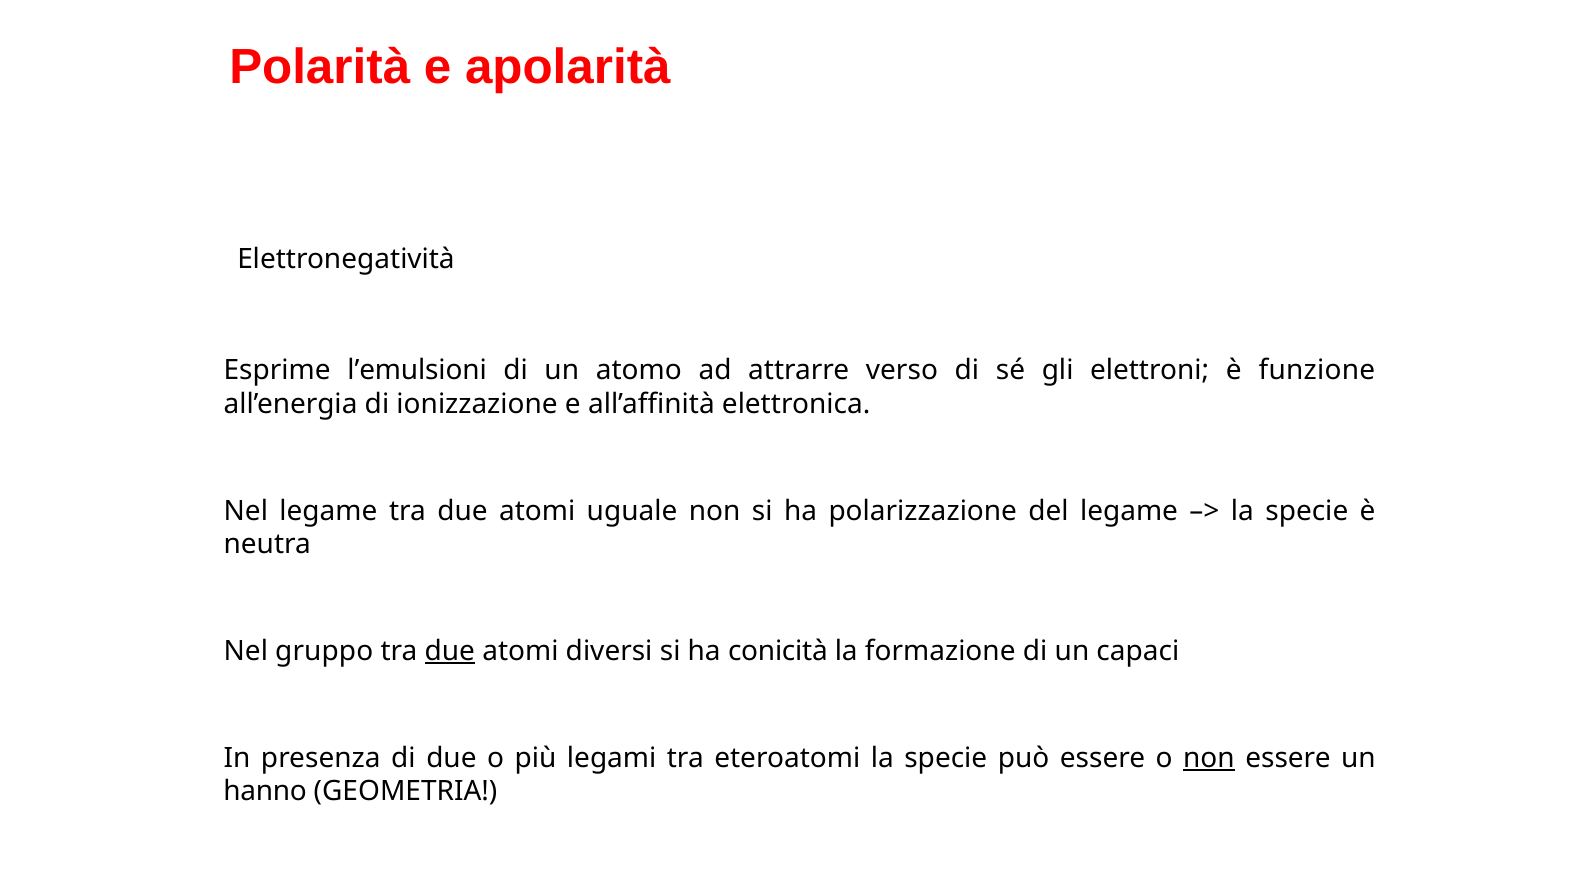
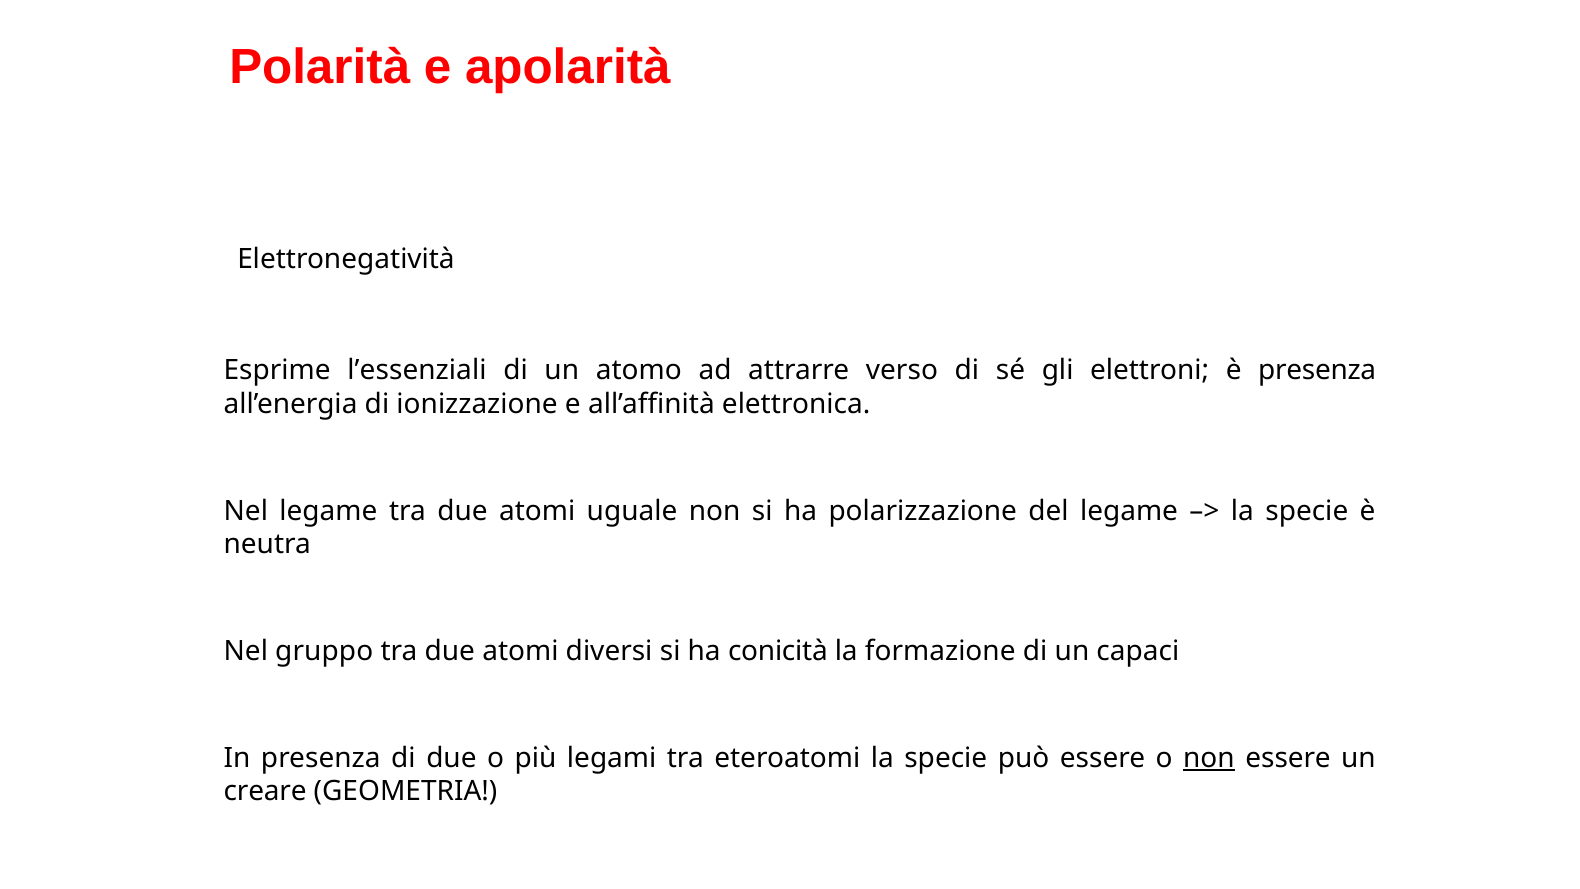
l’emulsioni: l’emulsioni -> l’essenziali (417, 371)
è funzione: funzione -> presenza (1317, 371)
due underline: present -> none (450, 651)
hanno: hanno -> creare (265, 791)
